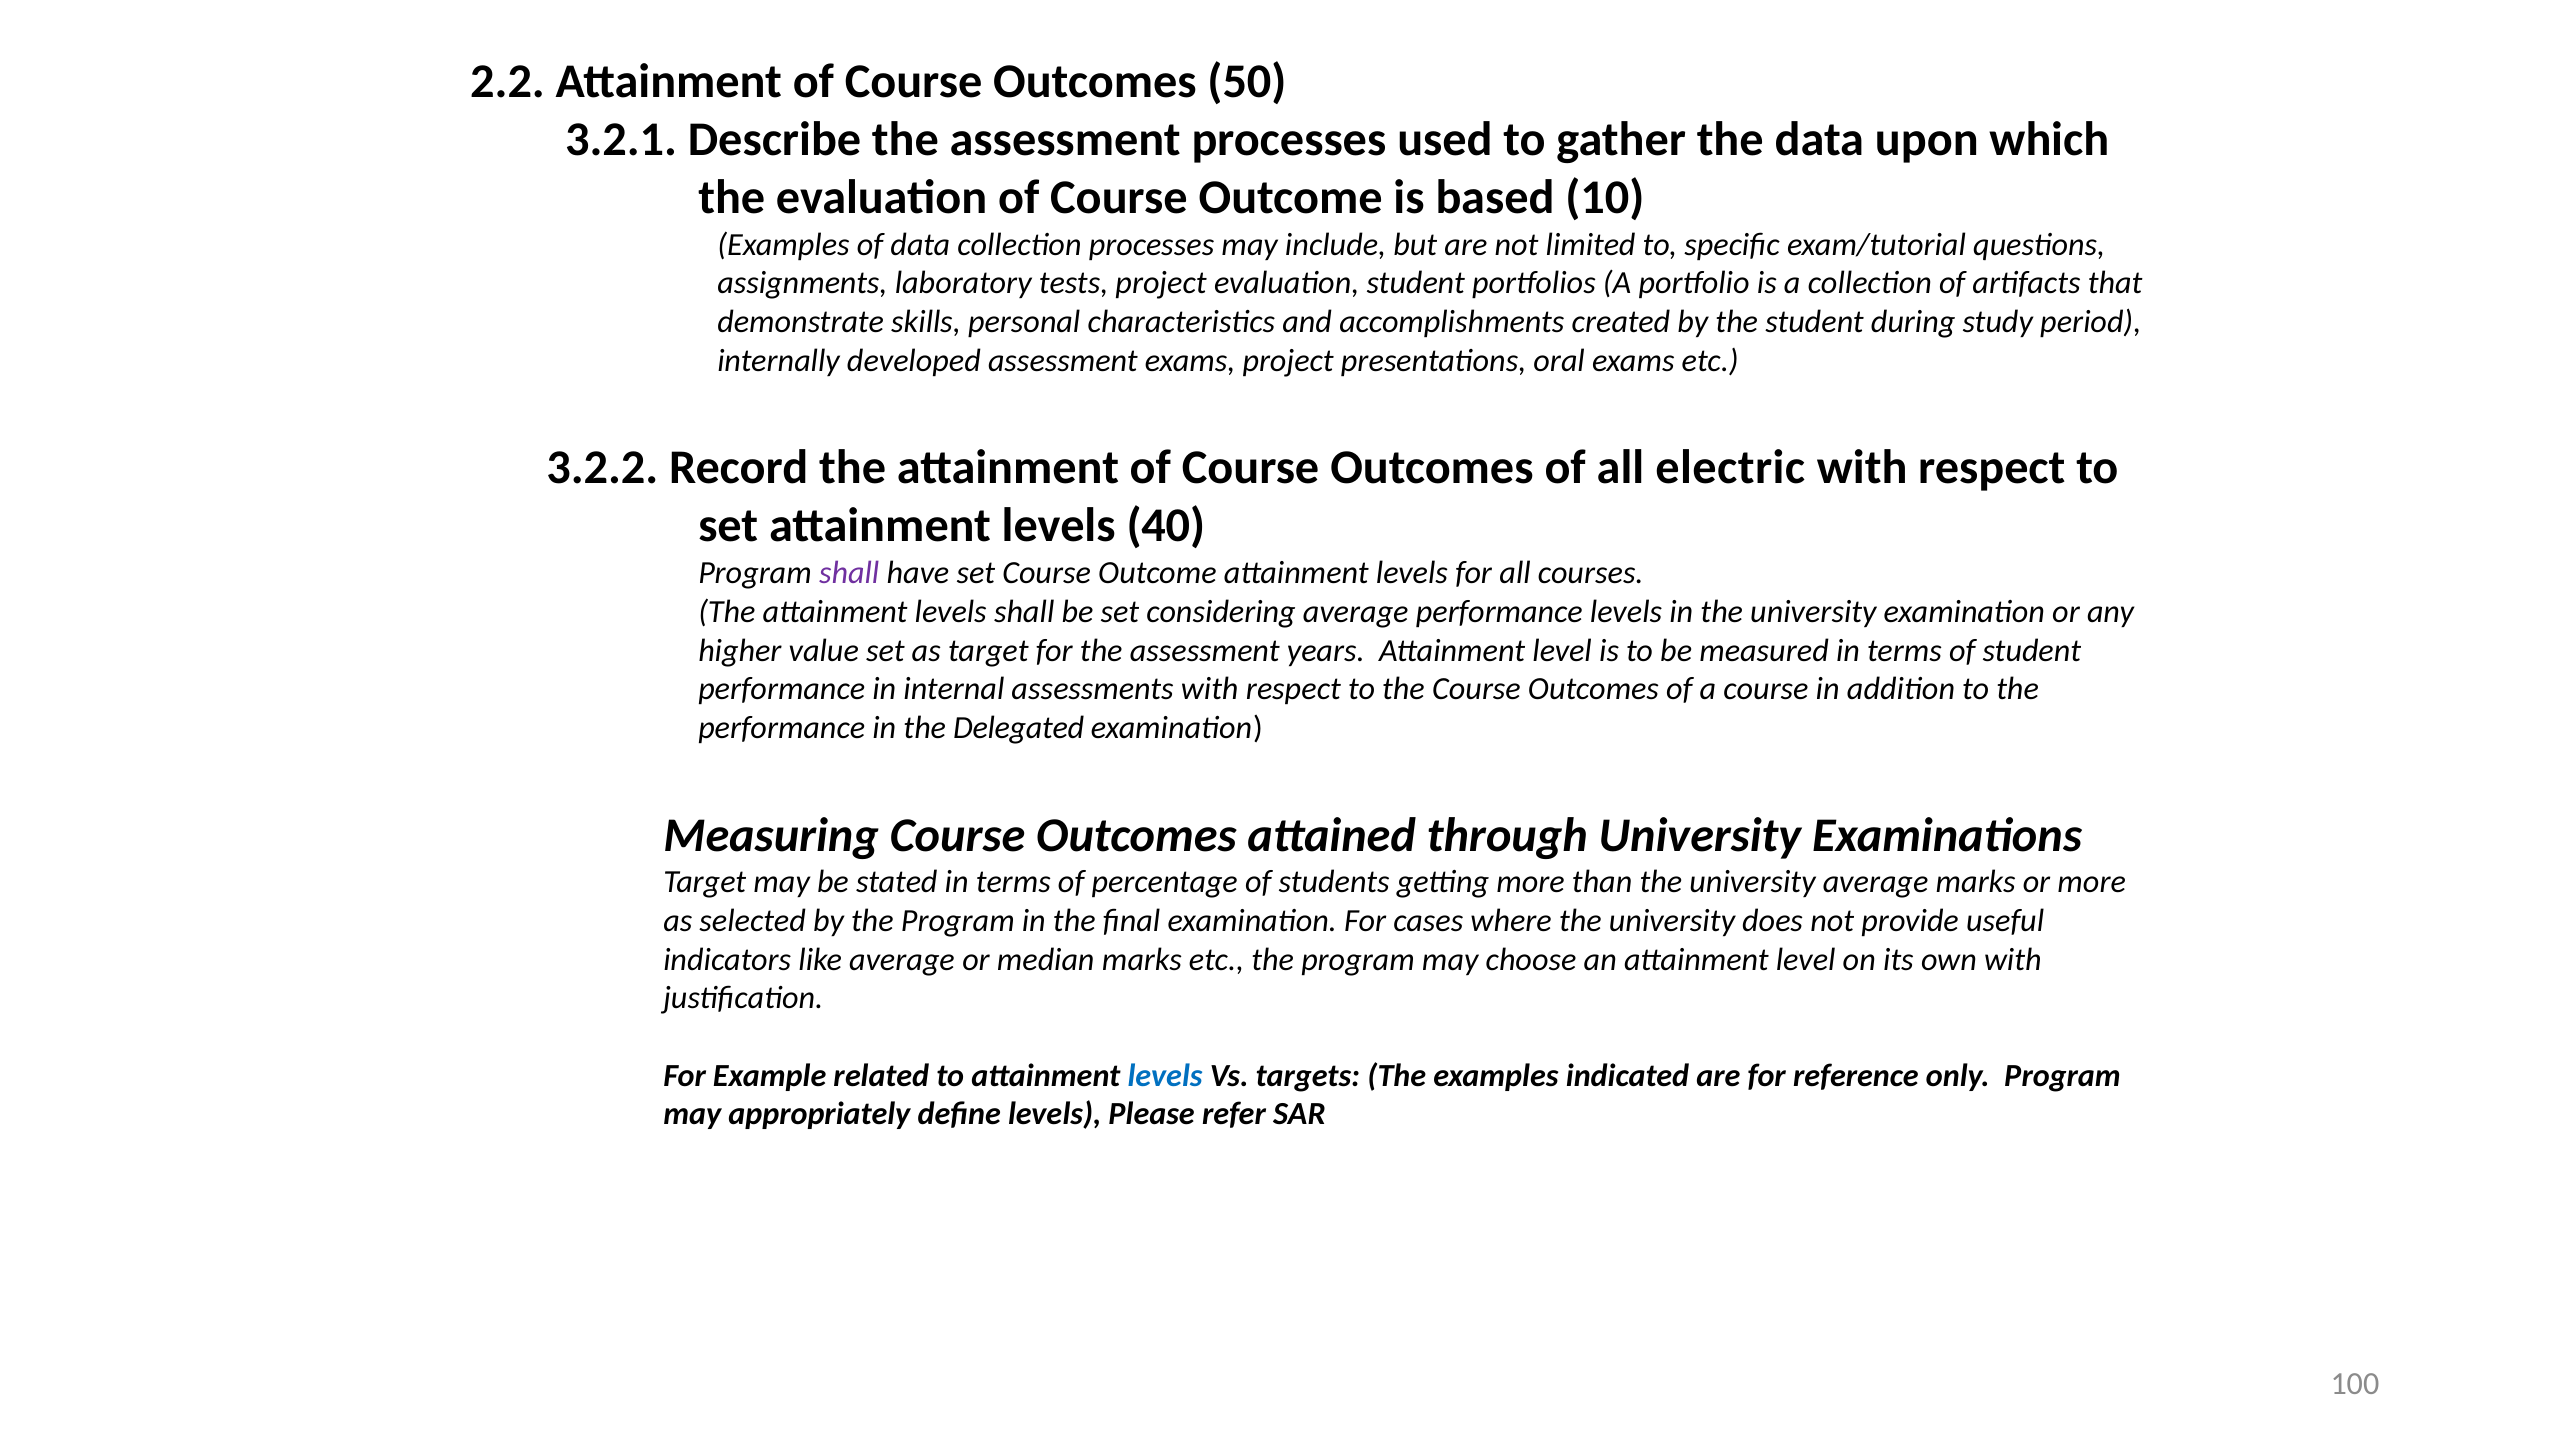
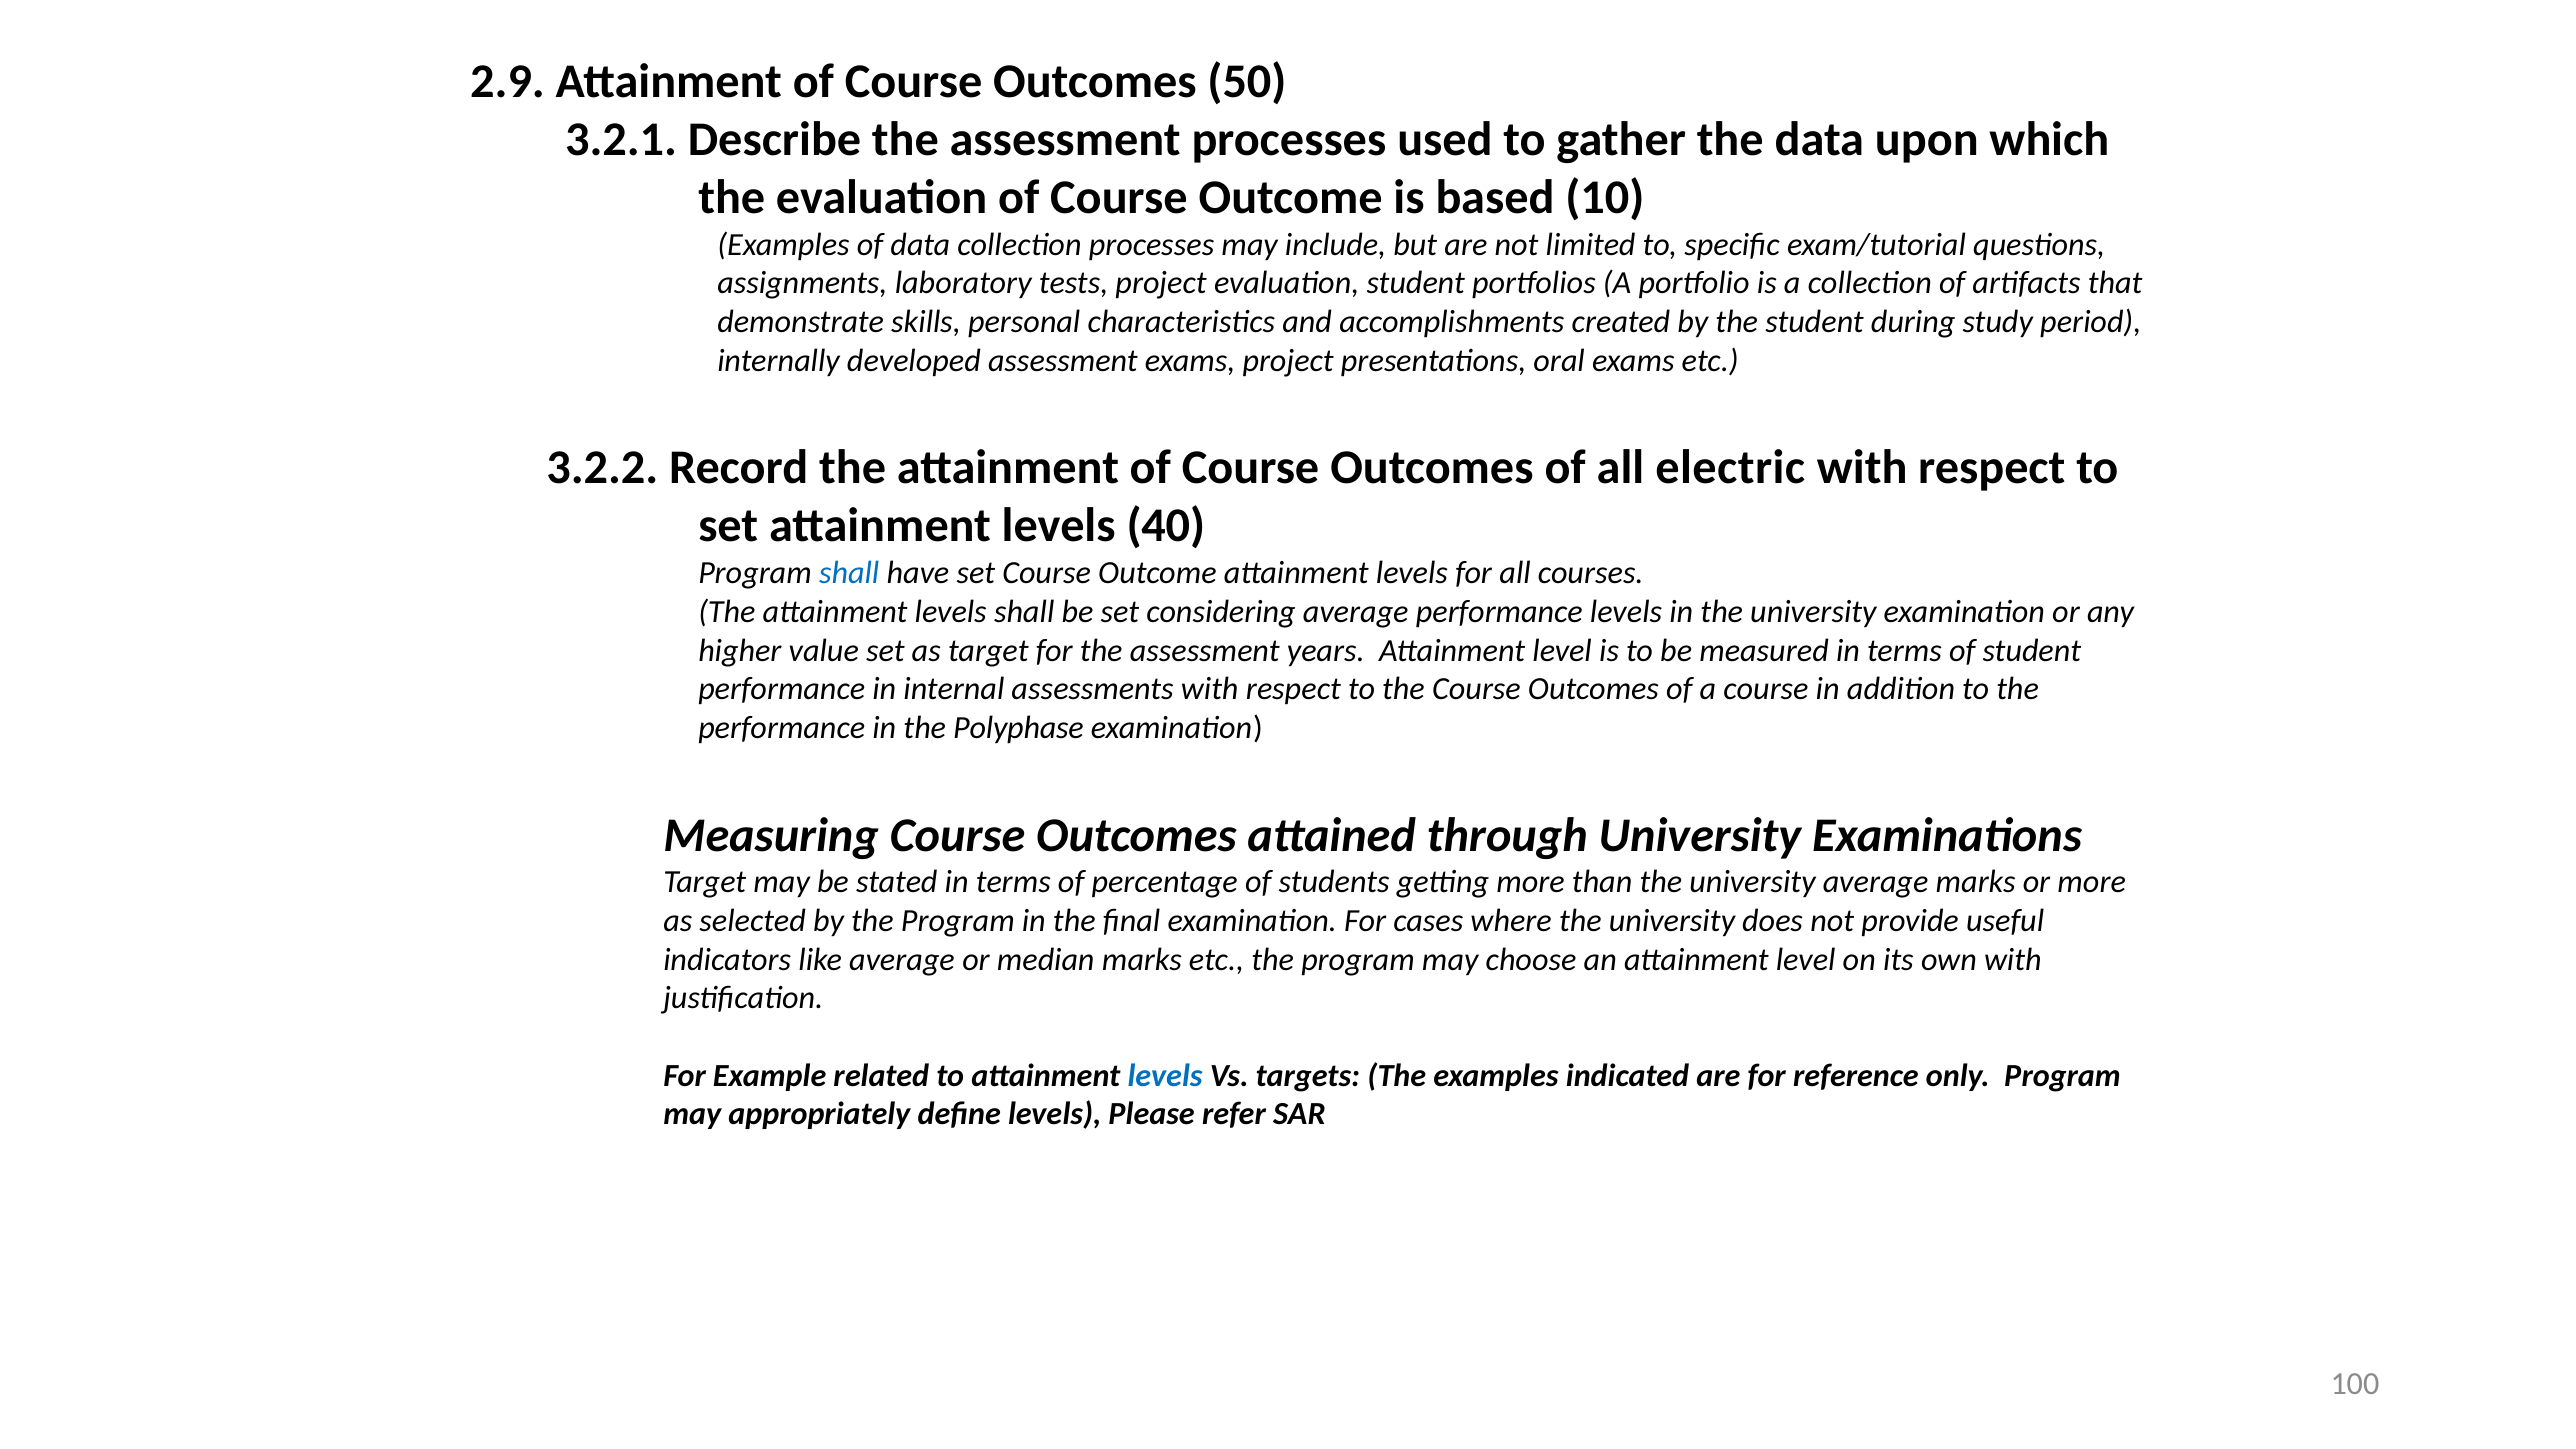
2.2: 2.2 -> 2.9 (508, 82)
shall colour: purple -> blue (849, 573)
Delegated: Delegated -> Polyphase (1019, 728)
